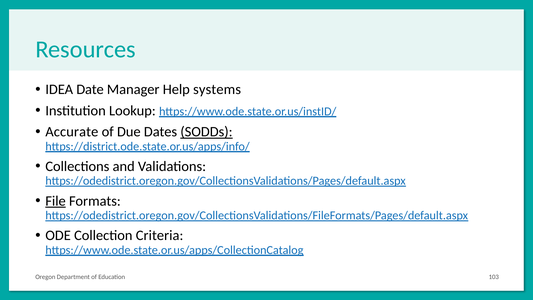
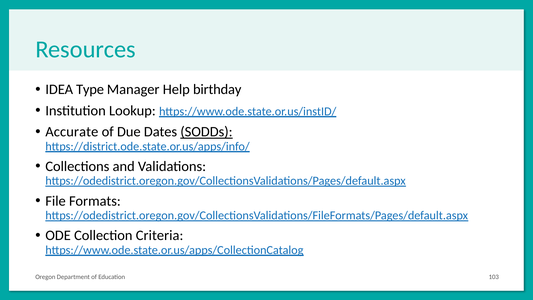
Date: Date -> Type (90, 90)
systems: systems -> birthday (217, 90)
File underline: present -> none (56, 201)
